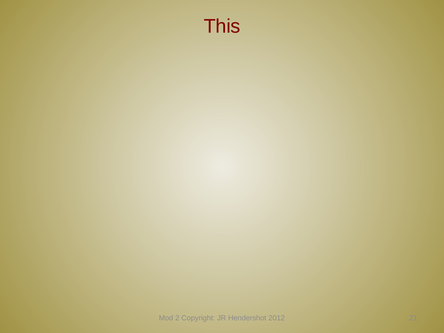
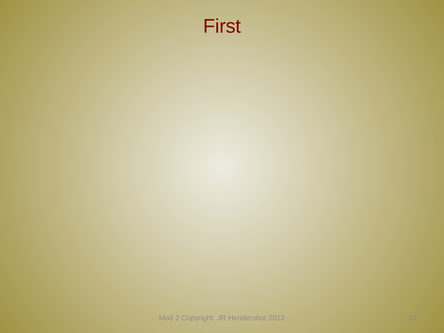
This: This -> First (222, 26)
